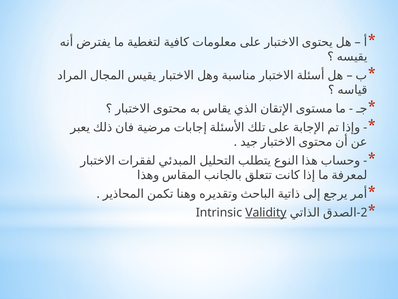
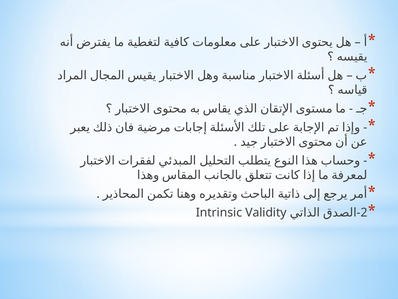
Validity underline: present -> none (266, 212)
